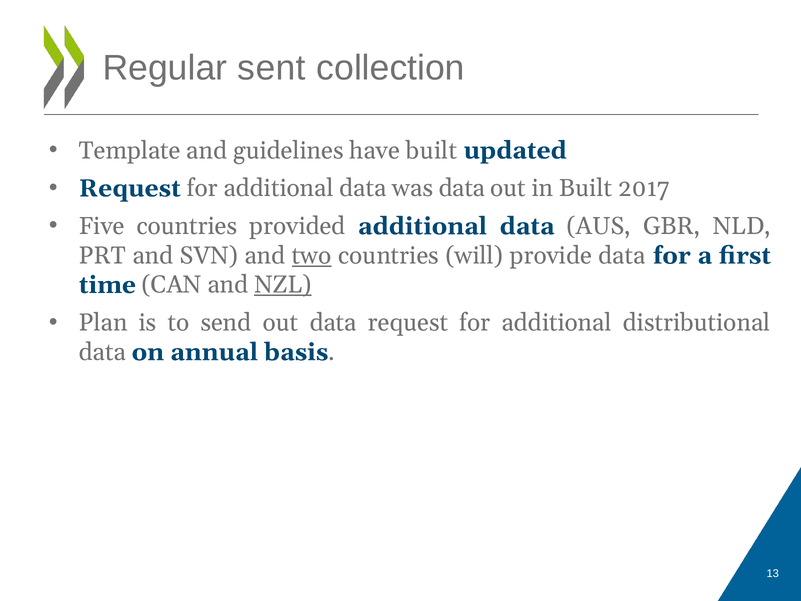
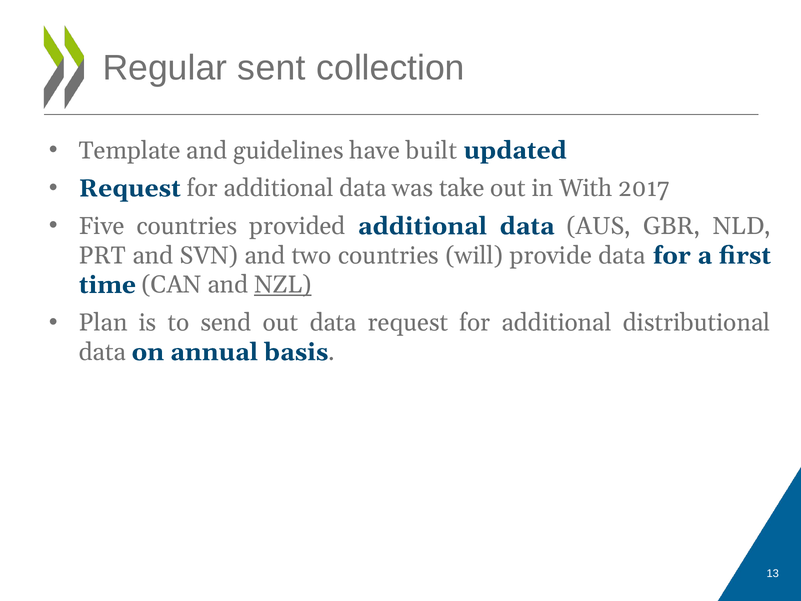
was data: data -> take (462, 188)
in Built: Built -> With (586, 188)
two underline: present -> none (312, 255)
